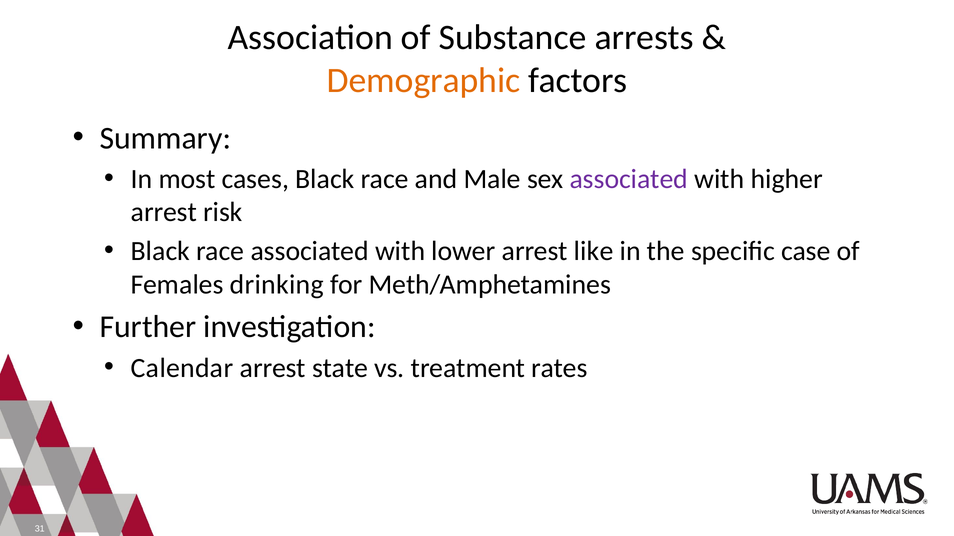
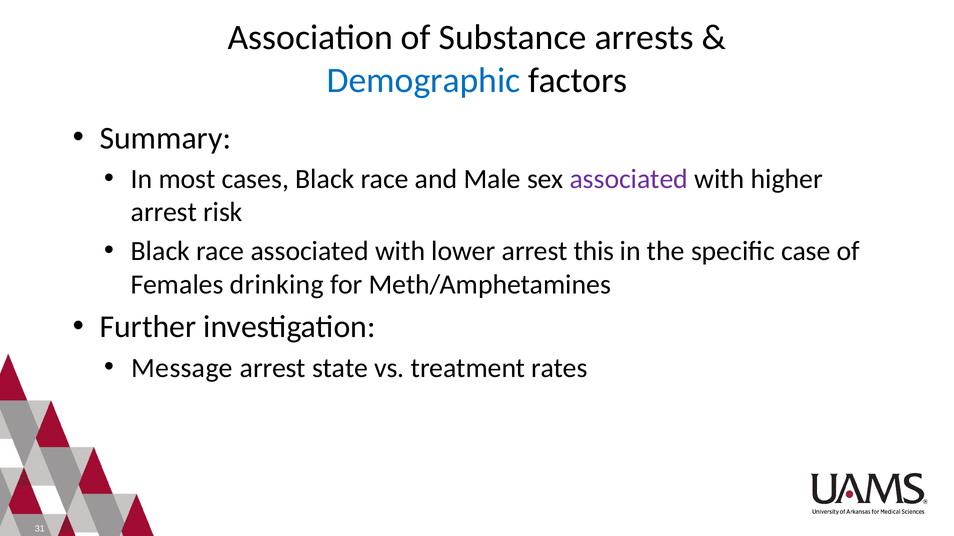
Demographic colour: orange -> blue (424, 81)
like: like -> this (594, 251)
Calendar: Calendar -> Message (182, 368)
